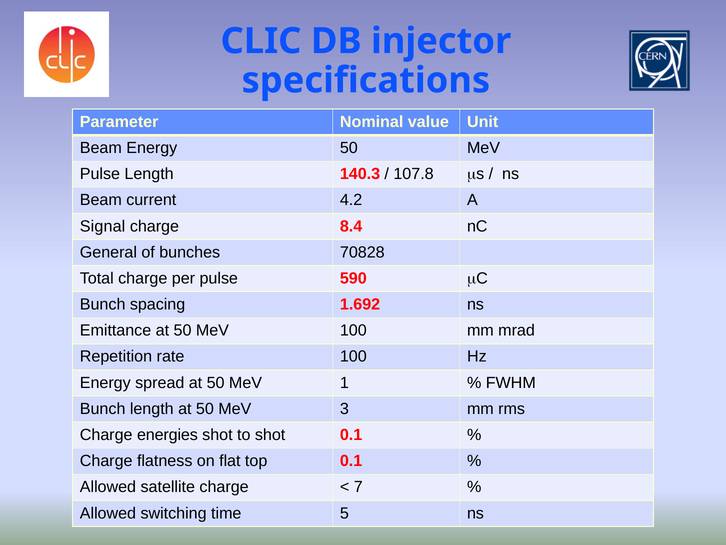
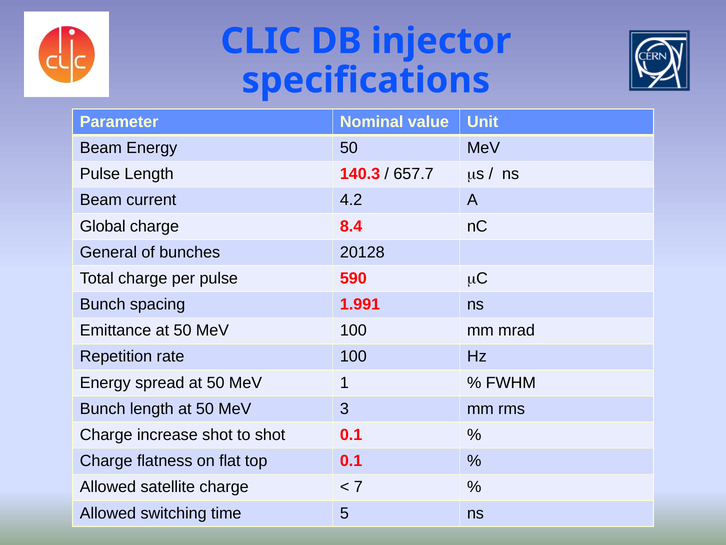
107.8: 107.8 -> 657.7 (414, 174)
Signal: Signal -> Global (103, 226)
70828: 70828 -> 20128 (362, 252)
1.692: 1.692 -> 1.991 (360, 304)
energies: energies -> increase (167, 435)
